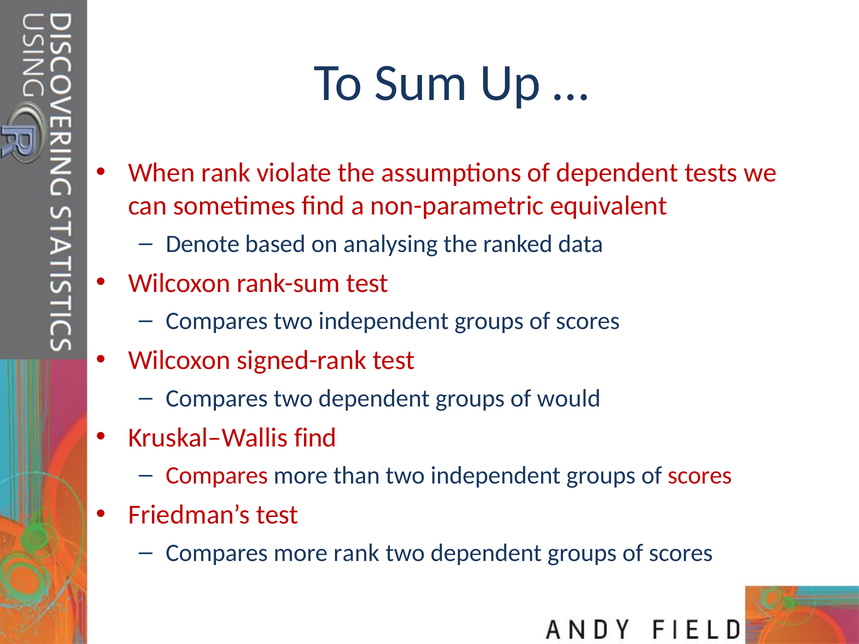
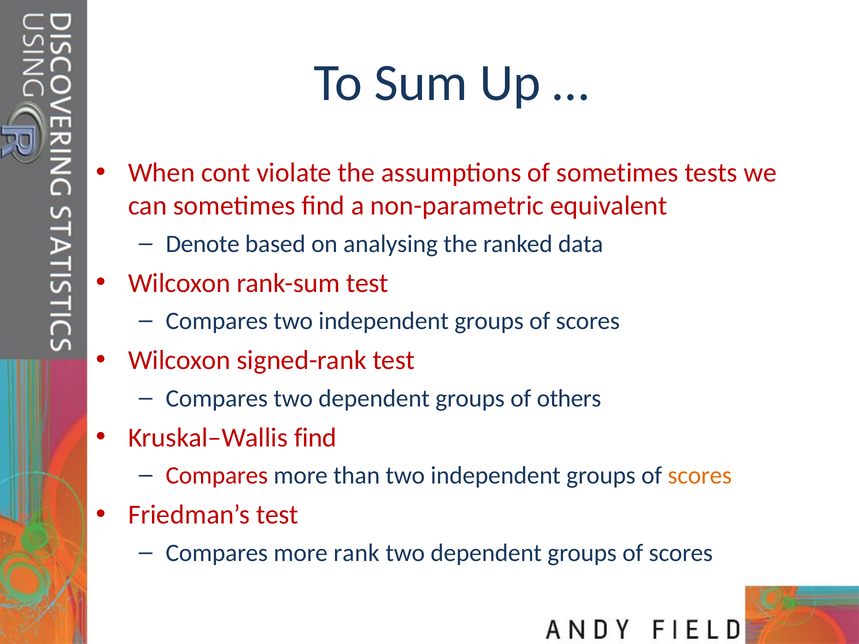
When rank: rank -> cont (226, 173)
of dependent: dependent -> sometimes (617, 173)
would: would -> others (569, 399)
scores colour: red -> orange (700, 476)
